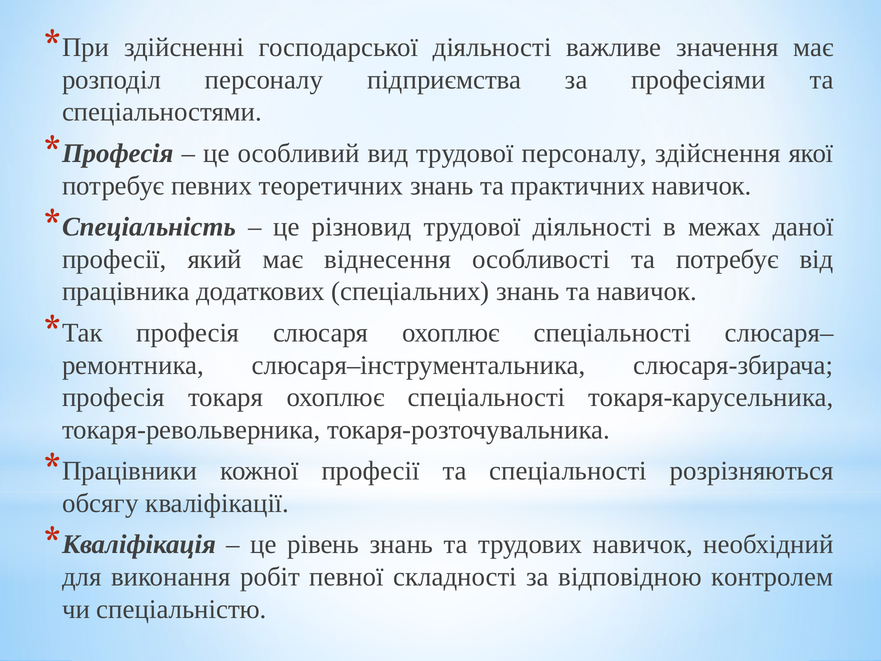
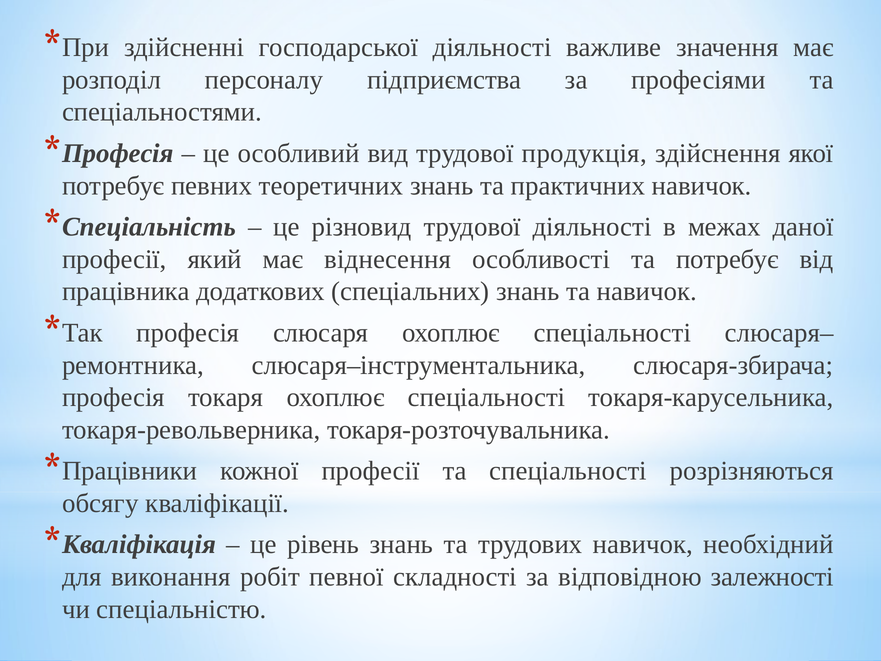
трудової персоналу: персоналу -> продукція (584, 153)
контролем: контролем -> залежності (772, 577)
